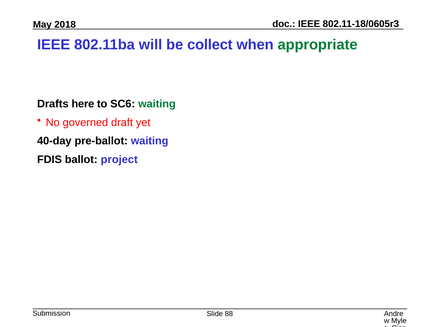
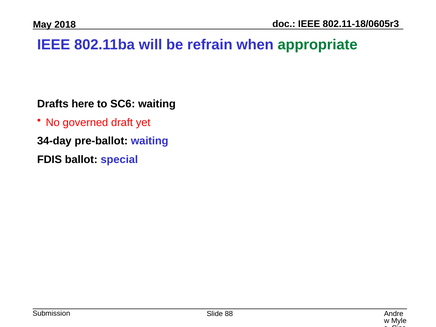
collect: collect -> refrain (210, 45)
waiting colour: green -> black (157, 104)
40-day: 40-day -> 34-day (54, 141)
project: project -> special (119, 160)
